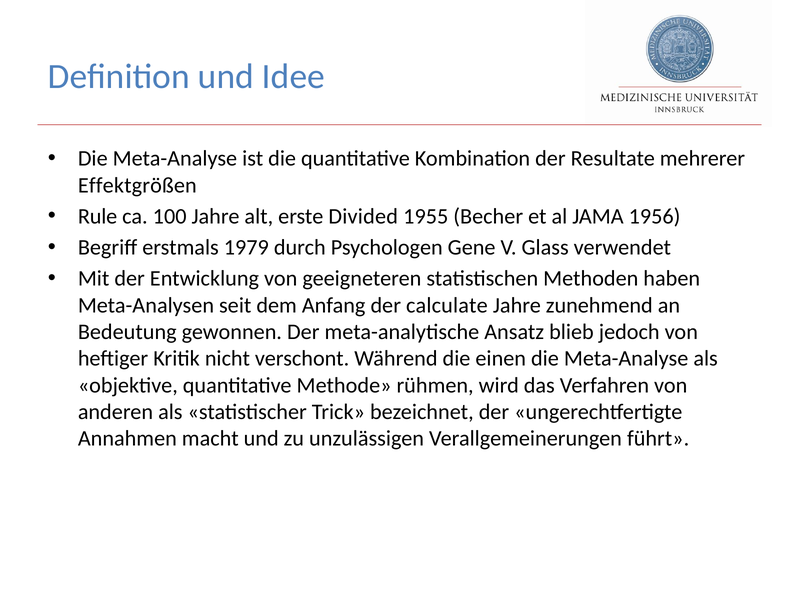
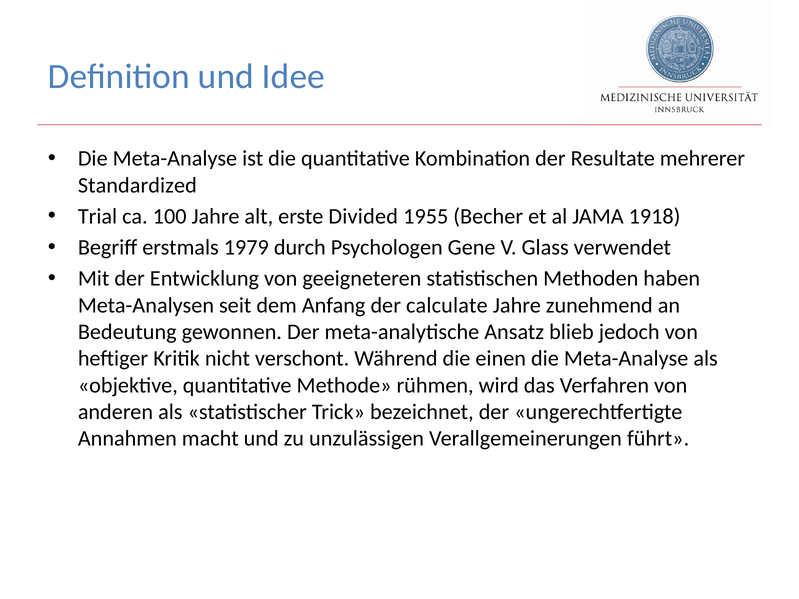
Effektgrößen: Effektgrößen -> Standardized (137, 185)
Rule: Rule -> Trial (98, 217)
1956: 1956 -> 1918 (655, 217)
